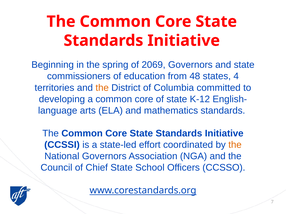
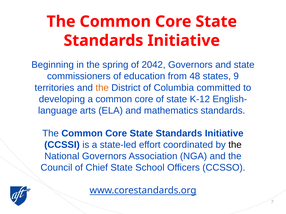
2069: 2069 -> 2042 (154, 65)
4: 4 -> 9 (236, 76)
the colour: orange -> black (235, 145)
